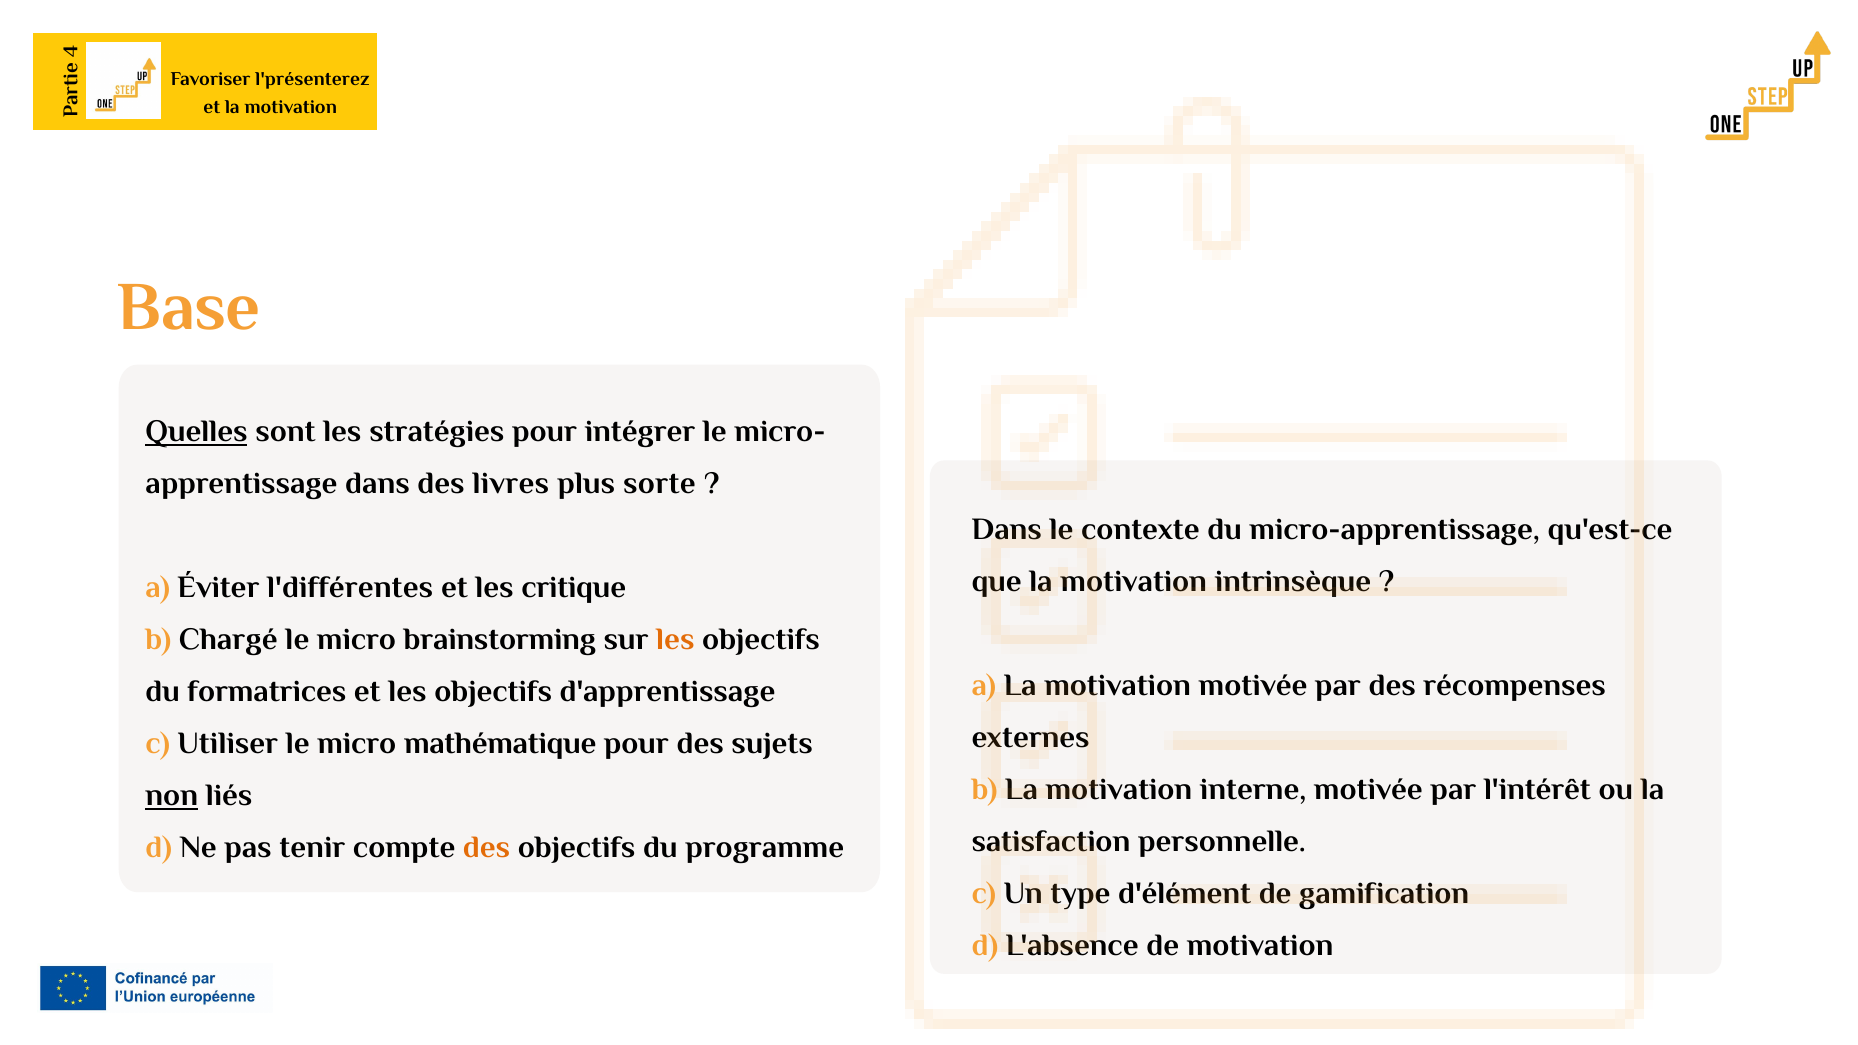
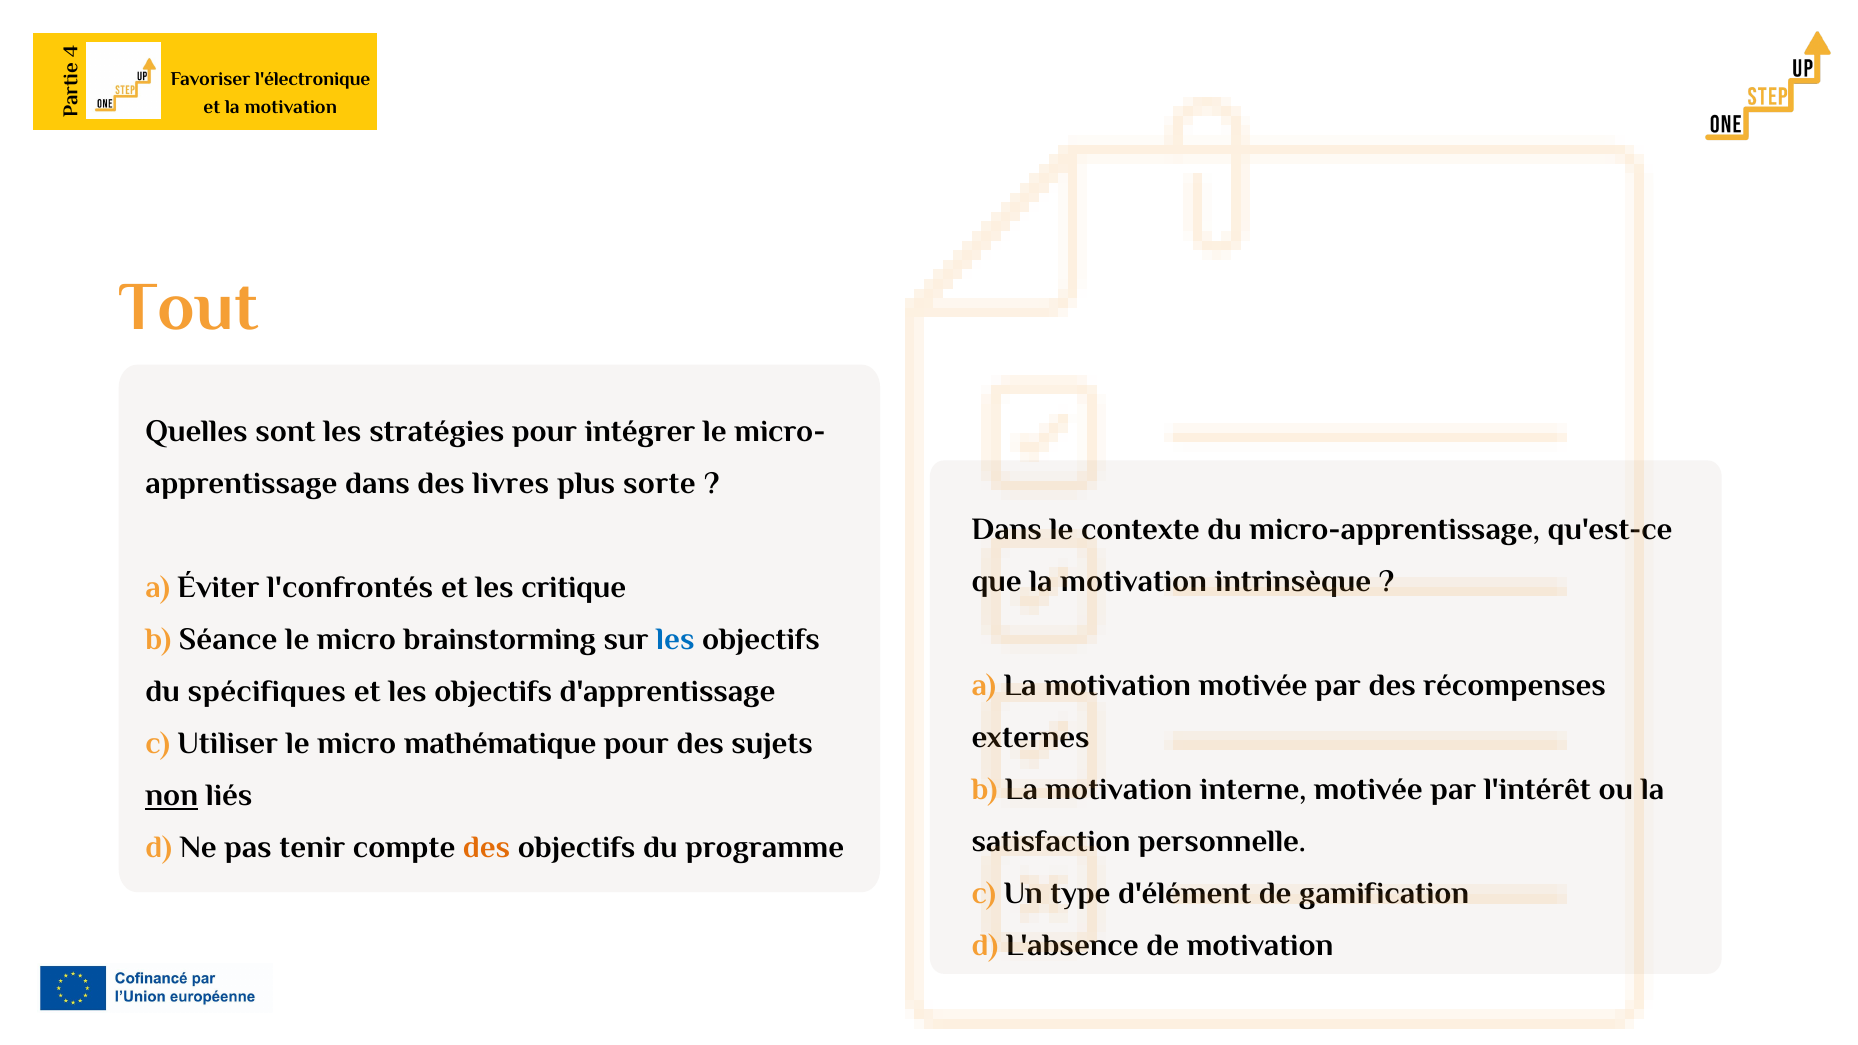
l'présenterez: l'présenterez -> l'électronique (313, 79)
Base: Base -> Tout (189, 307)
Quelles underline: present -> none (196, 432)
l'différentes: l'différentes -> l'confrontés (350, 588)
Chargé: Chargé -> Séance (228, 640)
les colour: orange -> blue (675, 640)
formatrices: formatrices -> spécifiques (267, 692)
